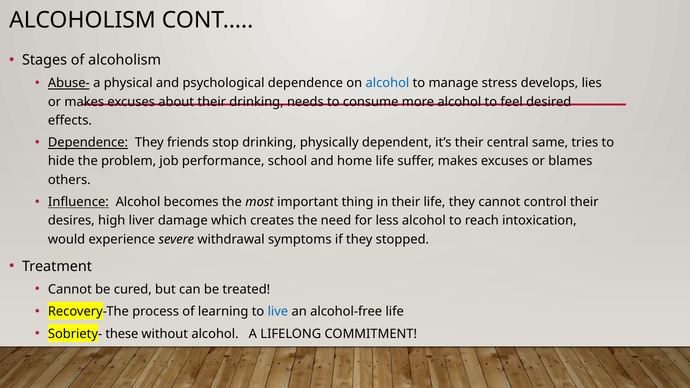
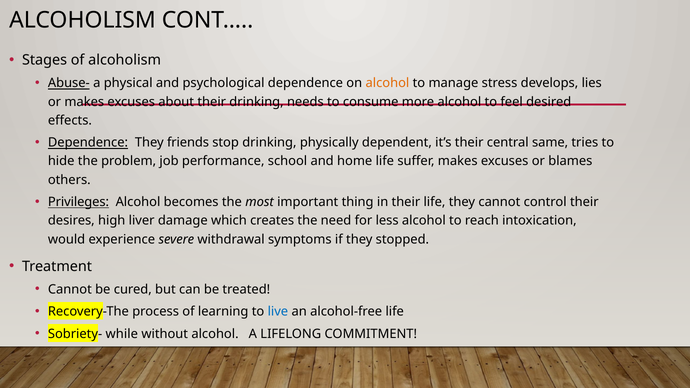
alcohol colour: blue -> orange (387, 83)
Influence: Influence -> Privileges (78, 202)
these: these -> while (122, 334)
